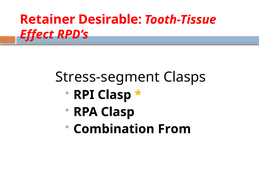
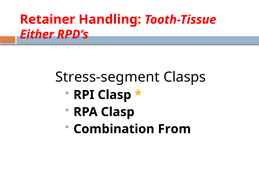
Desirable: Desirable -> Handling (110, 19)
Effect: Effect -> Either (37, 35)
